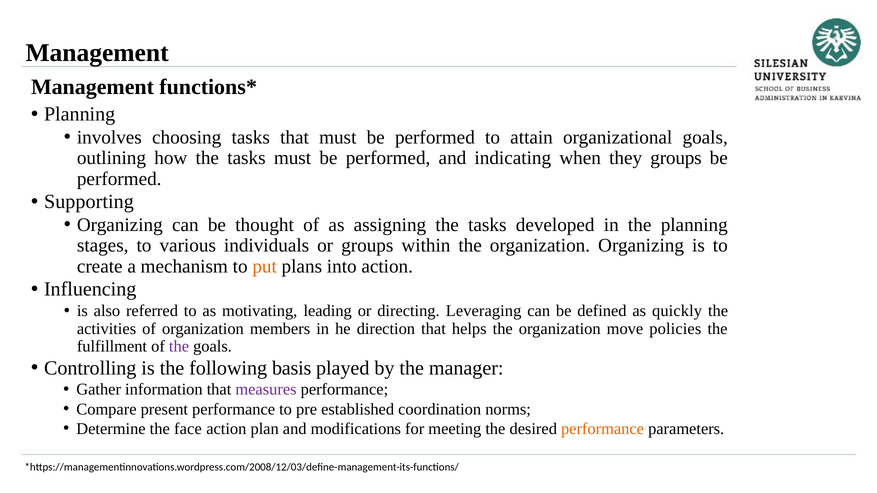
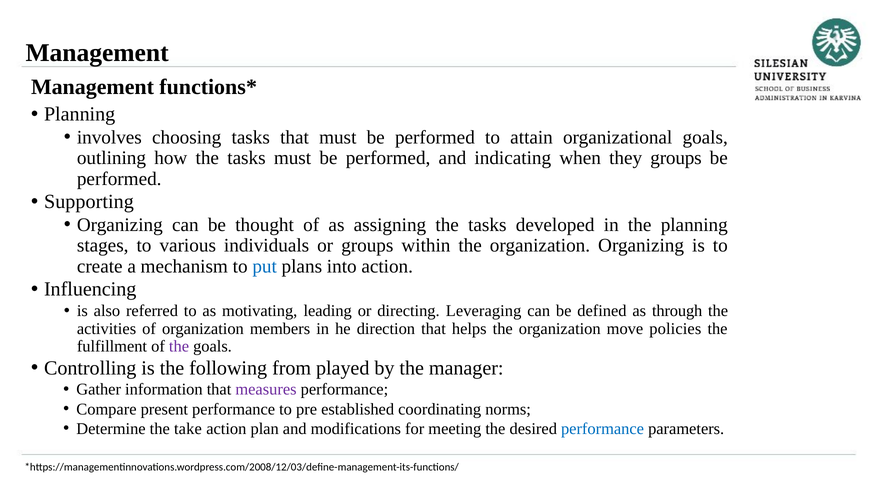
put colour: orange -> blue (265, 266)
quickly: quickly -> through (677, 311)
basis: basis -> from (292, 368)
coordination: coordination -> coordinating (440, 409)
face: face -> take (188, 429)
performance colour: orange -> blue (602, 429)
